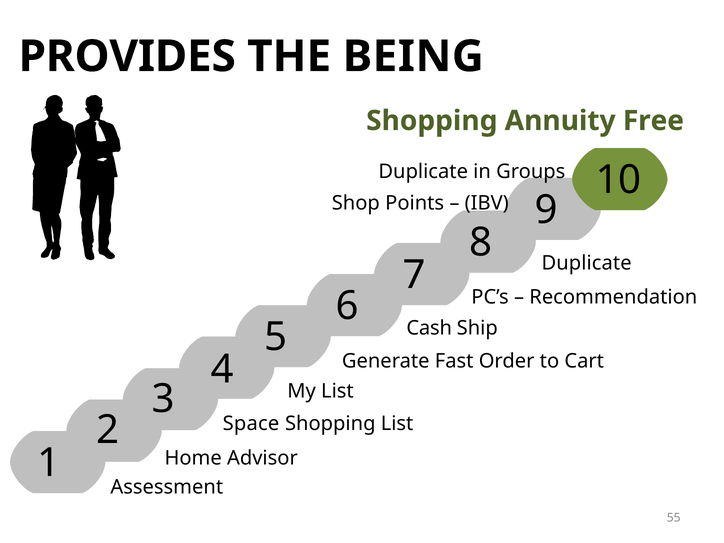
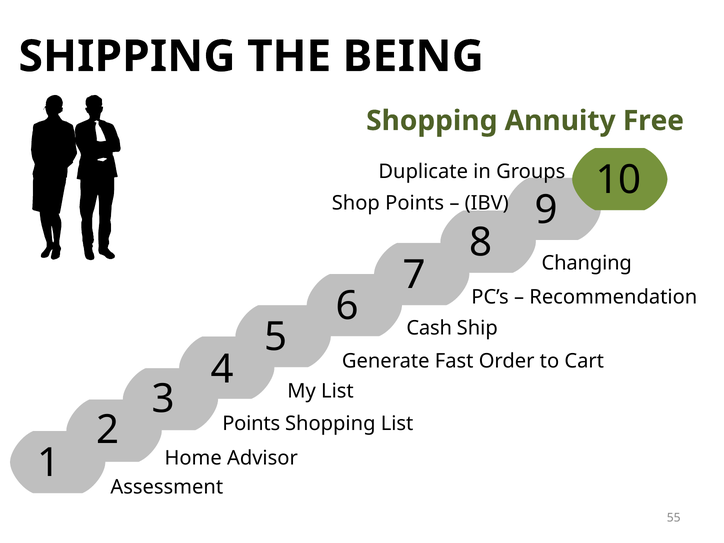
PROVIDES: PROVIDES -> SHIPPING (127, 57)
Duplicate: Duplicate -> Changing (587, 263)
Space: Space -> Points (251, 424)
